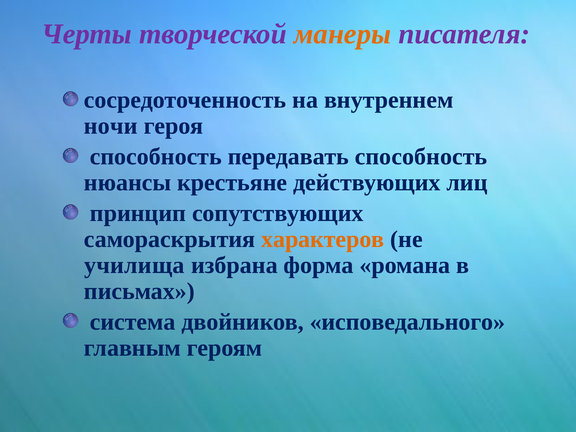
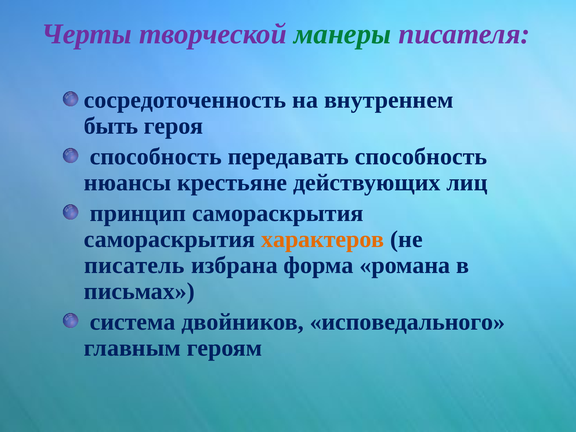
манеры colour: orange -> green (342, 34)
ночи: ночи -> быть (111, 126)
принцип сопутствующих: сопутствующих -> самораскрытия (278, 213)
училища: училища -> писатель (134, 265)
